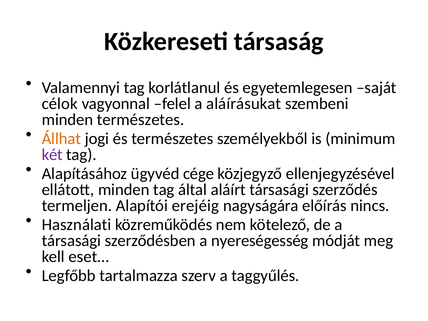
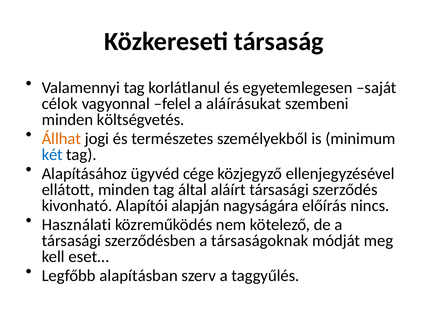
minden természetes: természetes -> költségvetés (141, 120)
két colour: purple -> blue (52, 155)
termeljen: termeljen -> kivonható (77, 206)
erejéig: erejéig -> alapján (196, 206)
nyereségesség: nyereségesség -> társaságoknak (260, 241)
tartalmazza: tartalmazza -> alapításban (139, 276)
